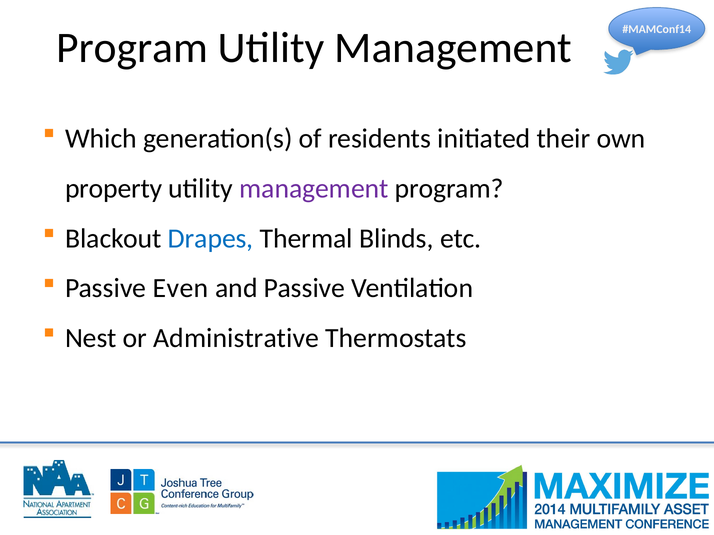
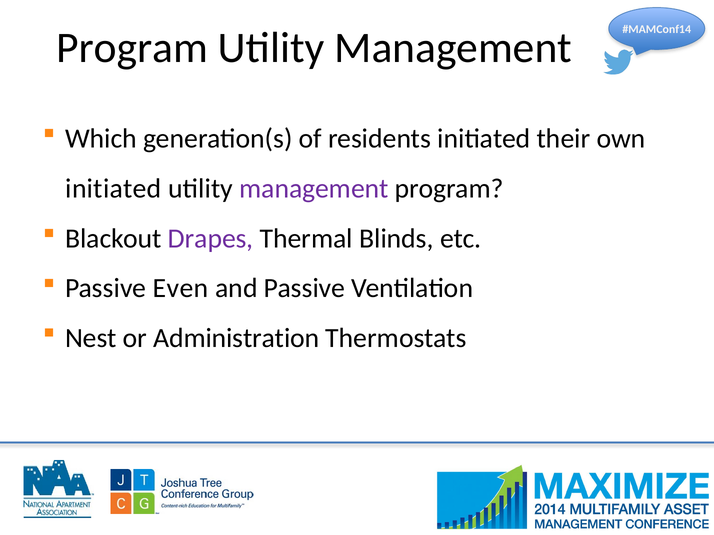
property: property -> initiated (113, 189)
Drapes colour: blue -> purple (211, 239)
Administrative: Administrative -> Administration (236, 339)
